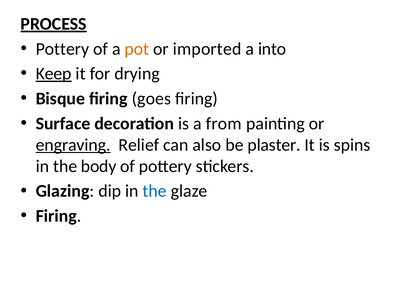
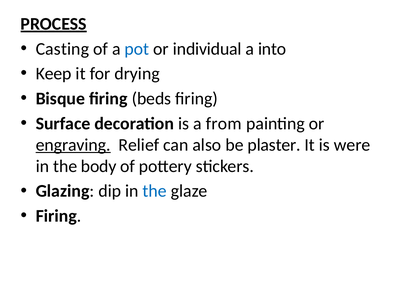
Pottery: Pottery -> Casting (62, 49)
pot colour: orange -> blue (137, 49)
imported: imported -> individual (207, 49)
Keep underline: present -> none (54, 74)
goes: goes -> beds (151, 99)
spins: spins -> were (352, 145)
